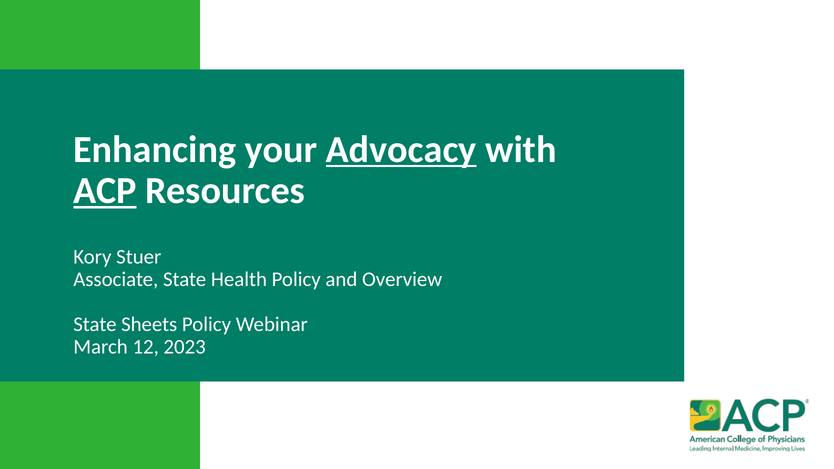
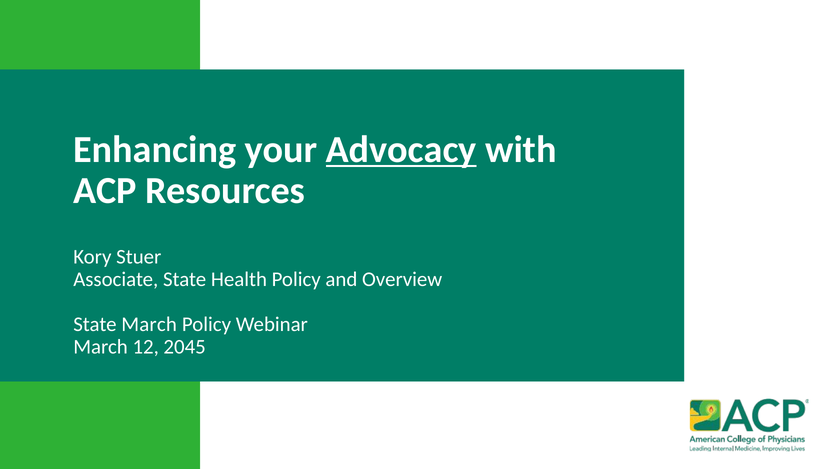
ACP underline: present -> none (105, 191)
State Sheets: Sheets -> March (149, 324)
2023: 2023 -> 2045 (185, 347)
